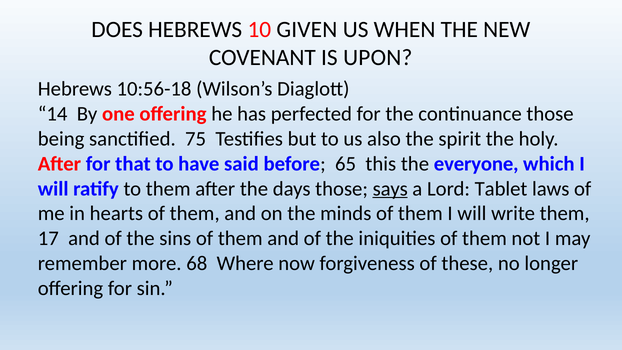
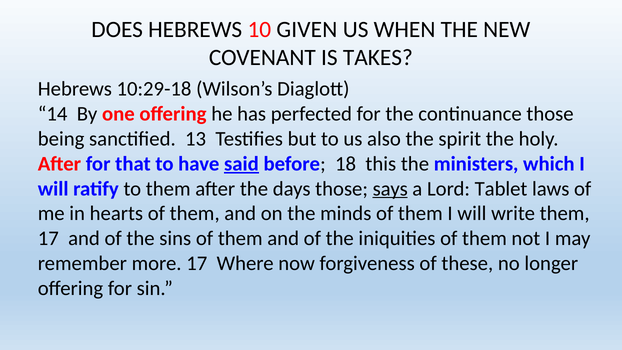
UPON: UPON -> TAKES (378, 58)
10:56-18: 10:56-18 -> 10:29-18 (154, 89)
75: 75 -> 13 (196, 139)
said underline: none -> present (241, 164)
65: 65 -> 18 (346, 164)
everyone: everyone -> ministers (476, 164)
more 68: 68 -> 17 (197, 263)
